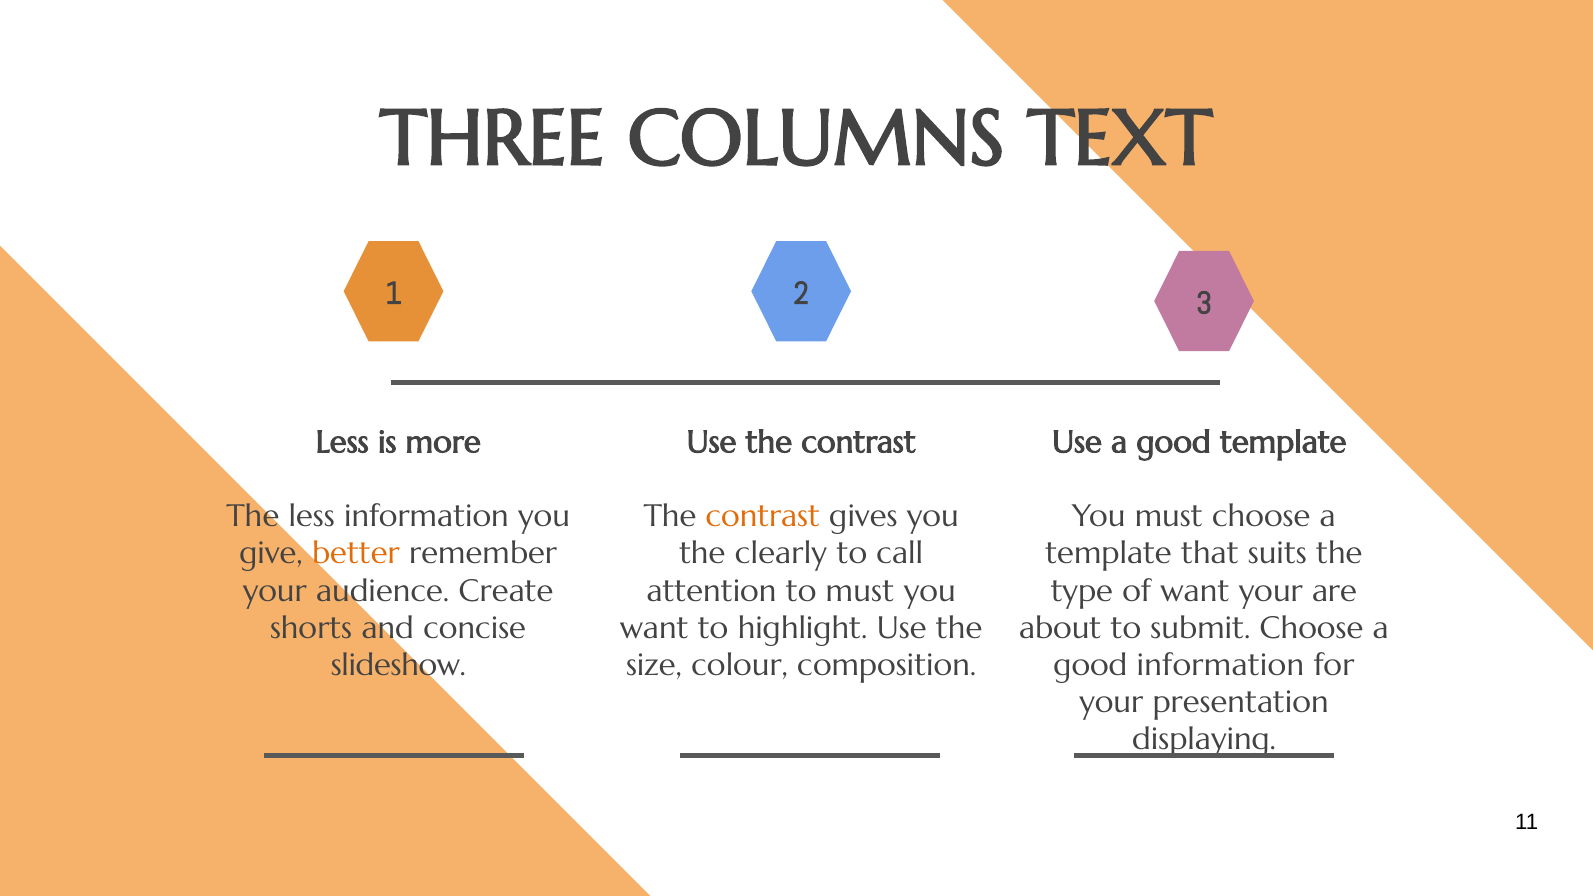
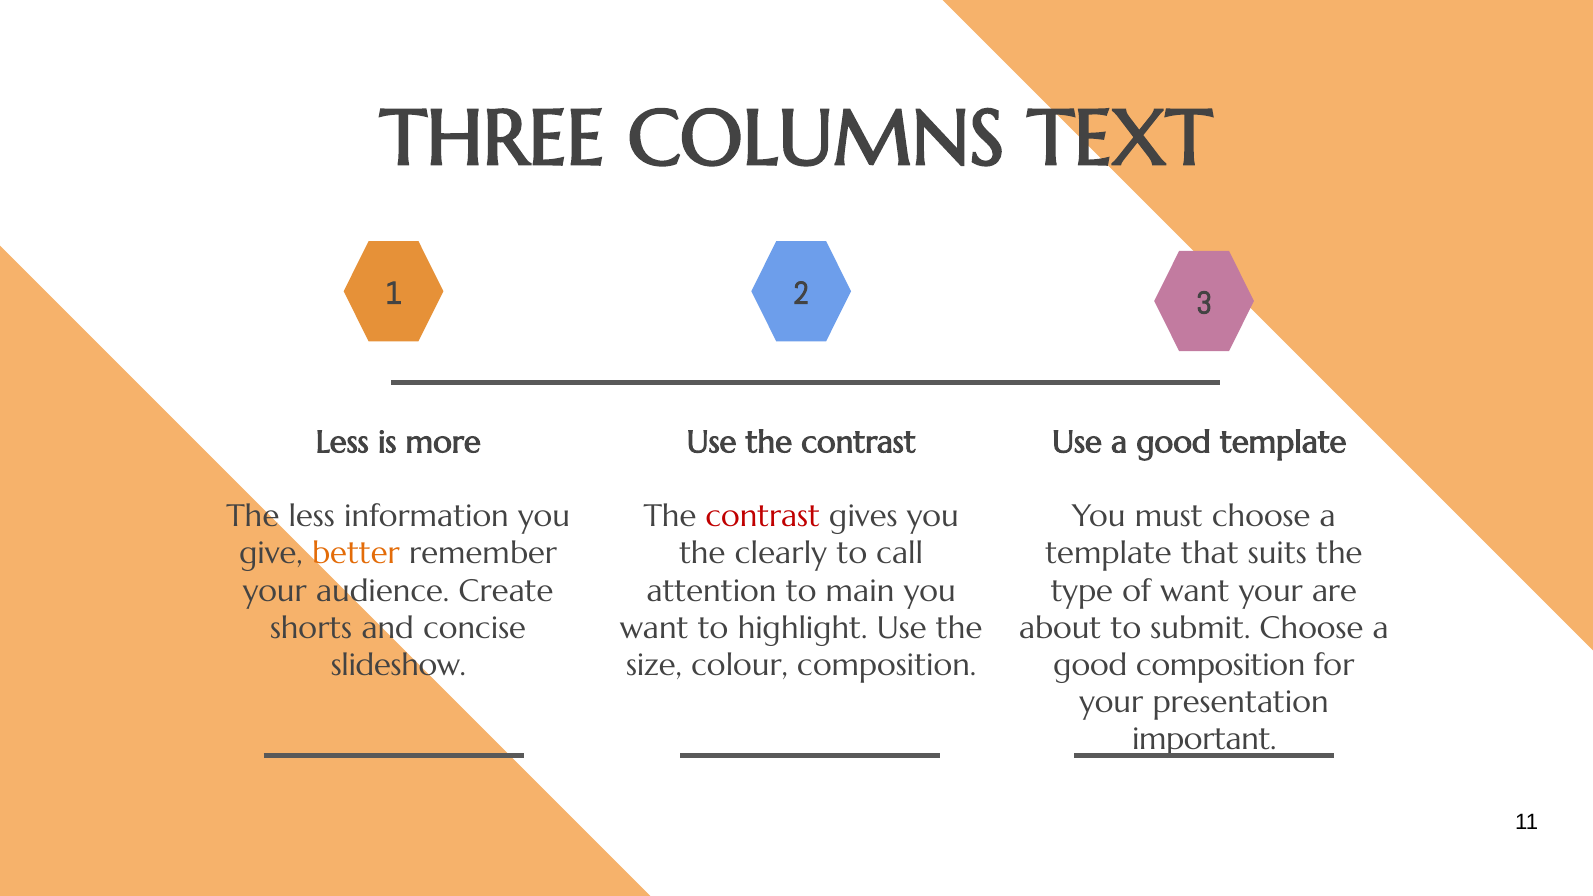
contrast colour: orange -> red (763, 516)
to must: must -> main (860, 591)
good information: information -> composition (1221, 665)
displaying: displaying -> important (1204, 740)
